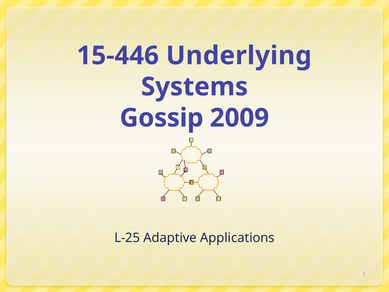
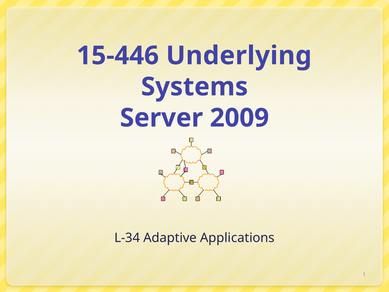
Gossip: Gossip -> Server (161, 118)
L-25: L-25 -> L-34 (127, 238)
